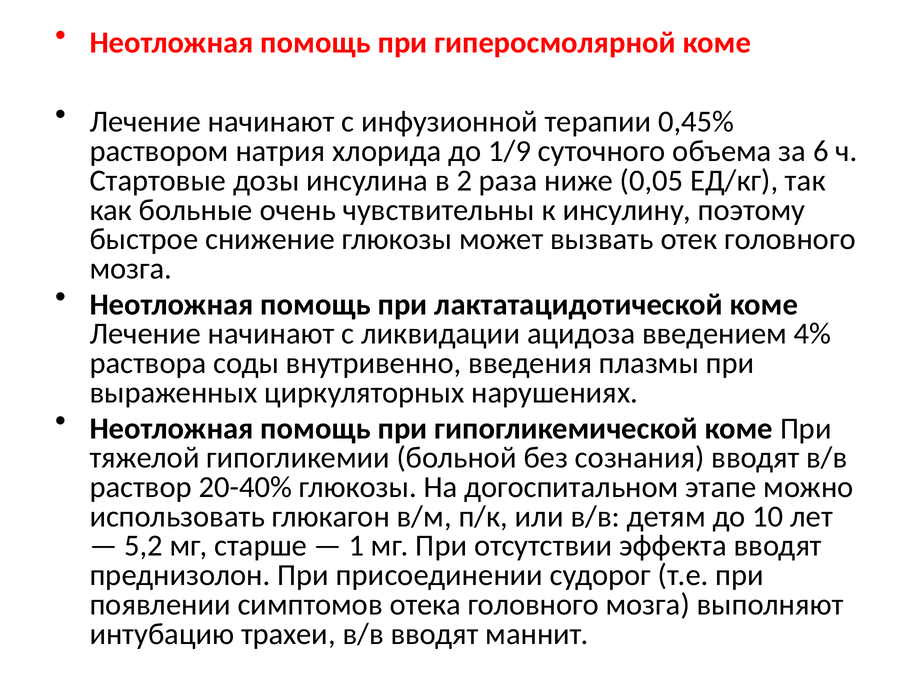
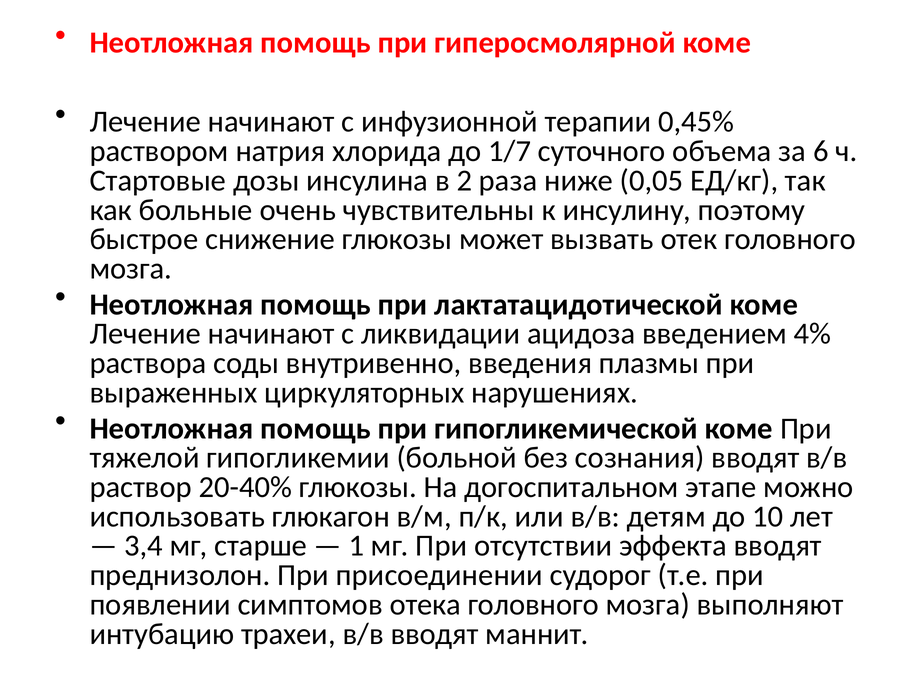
1/9: 1/9 -> 1/7 (510, 151)
5,2: 5,2 -> 3,4 (143, 546)
